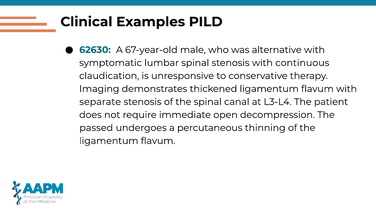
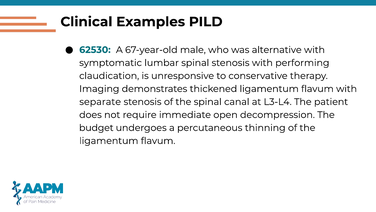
62630: 62630 -> 62530 (95, 50)
continuous: continuous -> performing (302, 63)
passed: passed -> budget (96, 128)
